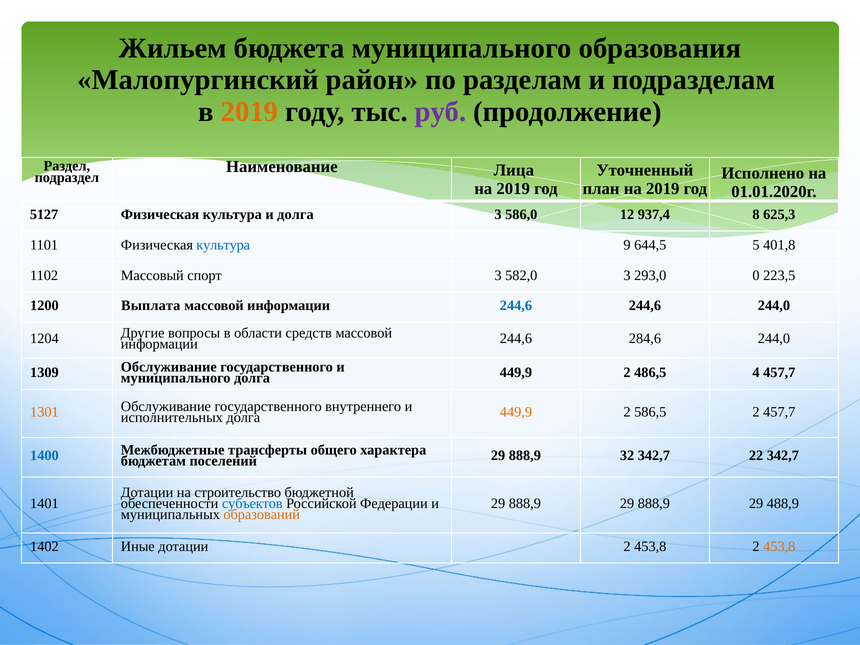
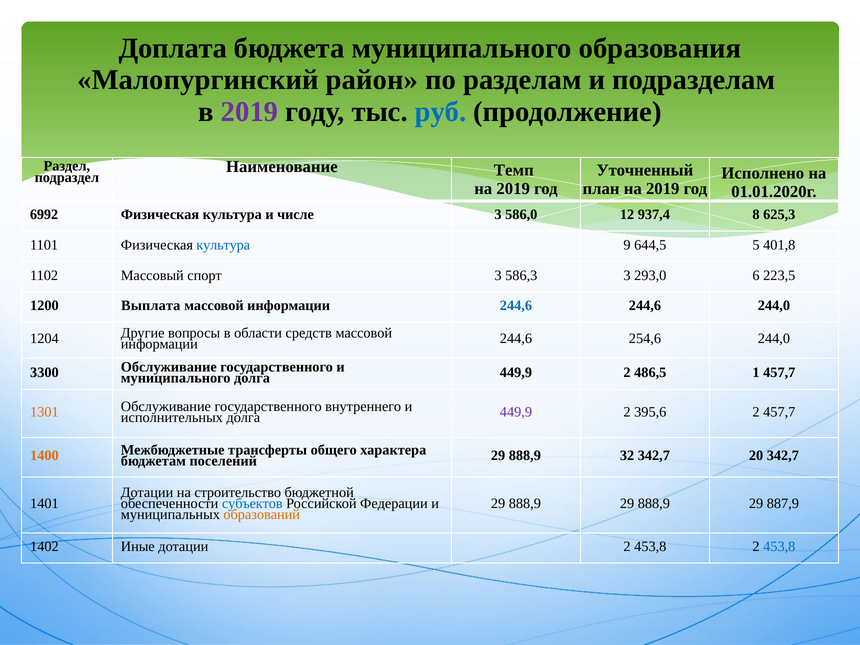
Жильем: Жильем -> Доплата (173, 48)
2019 colour: orange -> purple (250, 112)
руб colour: purple -> blue (441, 112)
Лица: Лица -> Темп (514, 170)
5127: 5127 -> 6992 (44, 215)
и долга: долга -> числе (296, 215)
582,0: 582,0 -> 586,3 (521, 275)
0: 0 -> 6 (756, 275)
284,6: 284,6 -> 254,6 (645, 339)
1309: 1309 -> 3300 (44, 372)
4: 4 -> 1 (756, 372)
449,9 colour: orange -> purple (516, 412)
586,5: 586,5 -> 395,6 (650, 412)
1400 colour: blue -> orange (44, 456)
22: 22 -> 20 (756, 456)
488,9: 488,9 -> 887,9 (783, 504)
453,8 colour: orange -> blue (779, 547)
